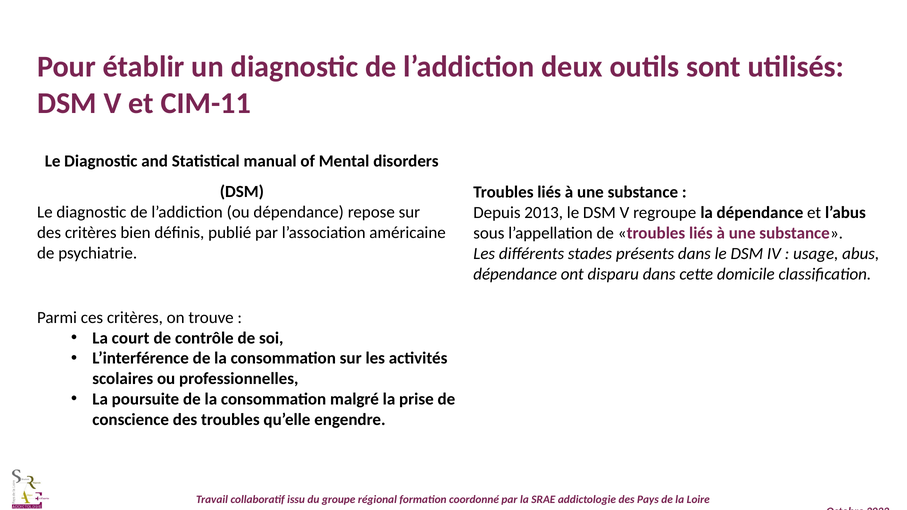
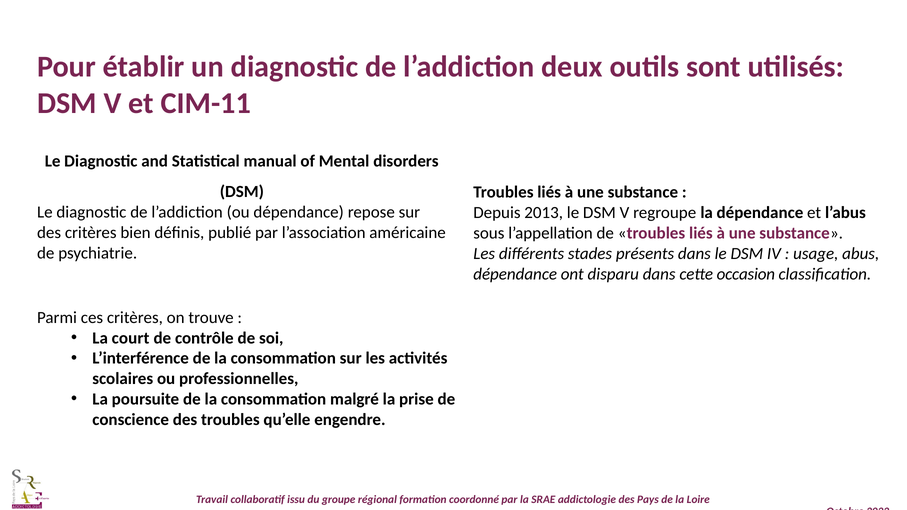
domicile: domicile -> occasion (746, 274)
